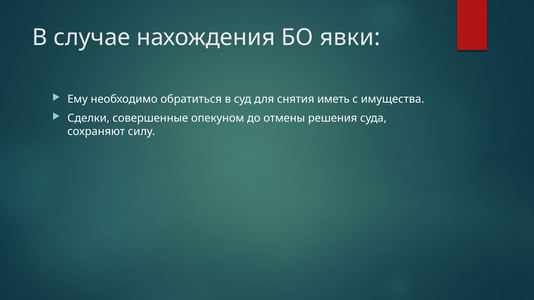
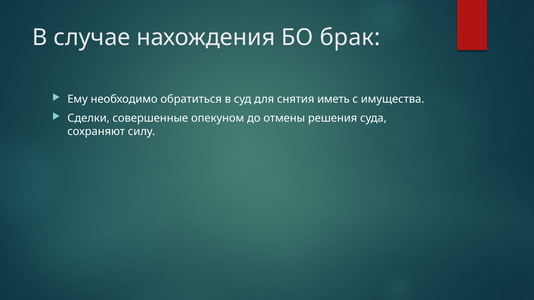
явки: явки -> брак (350, 37)
